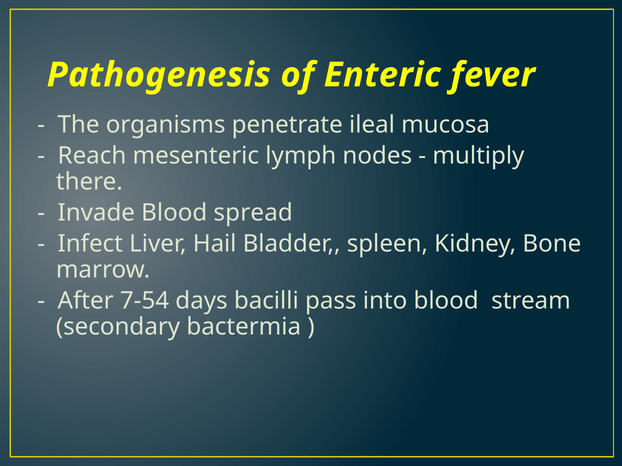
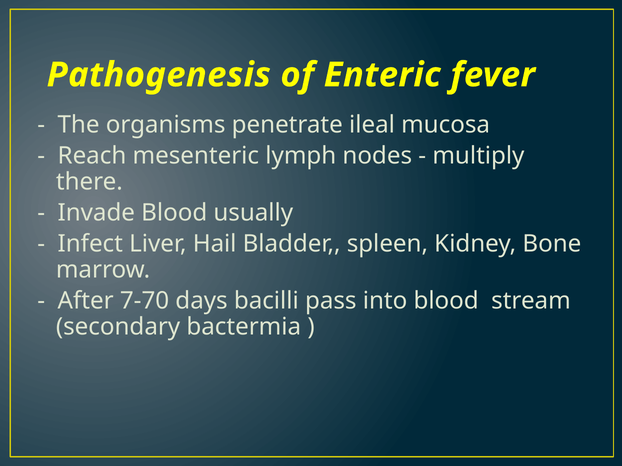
spread: spread -> usually (253, 213)
7-54: 7-54 -> 7-70 (145, 301)
